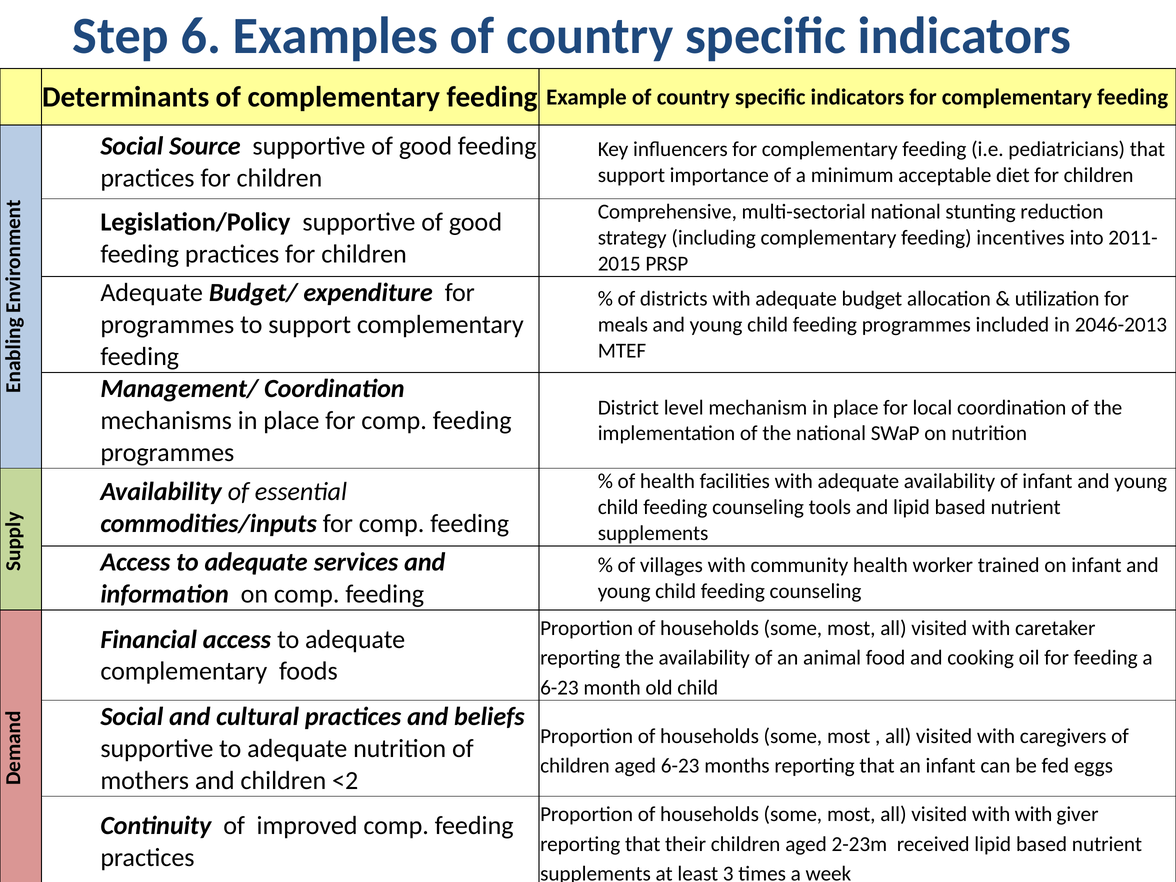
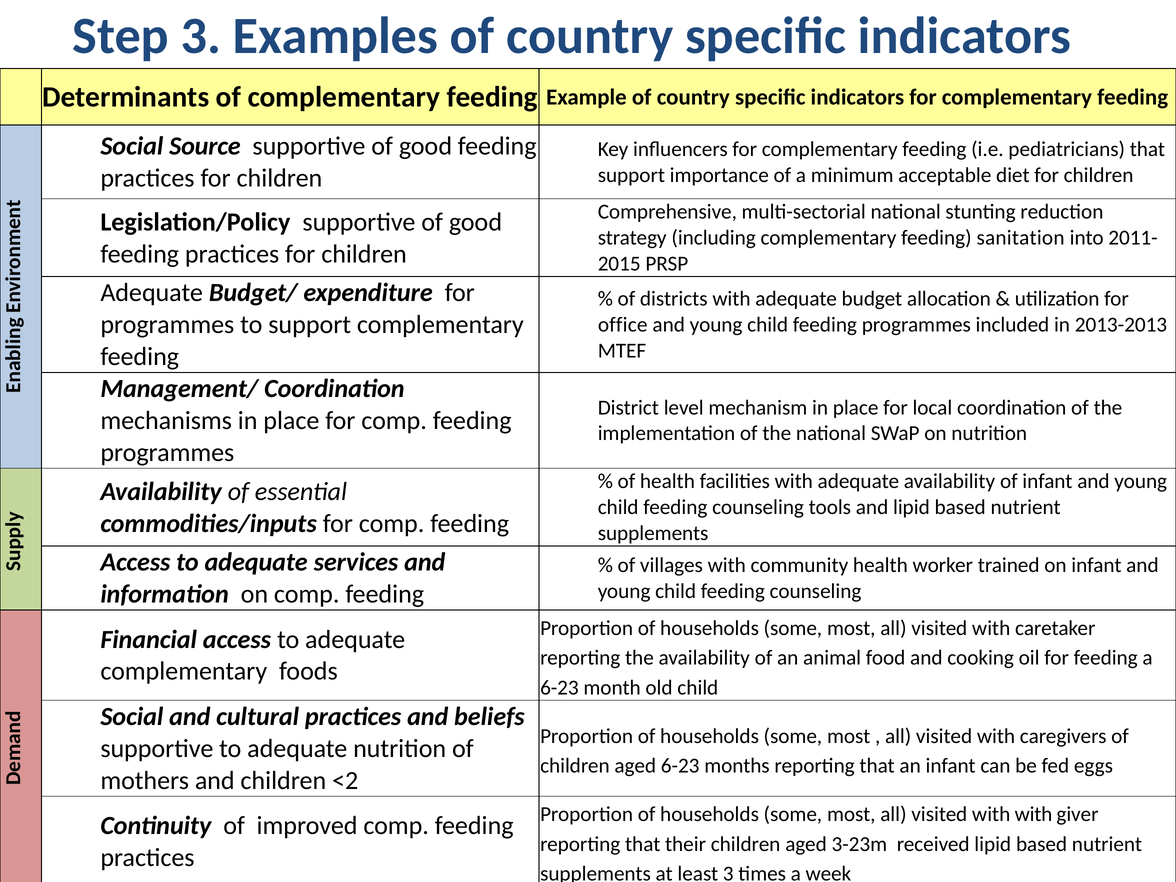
Step 6: 6 -> 3 (201, 36)
incentives: incentives -> sanitation (1021, 238)
meals: meals -> office (623, 325)
2046-2013: 2046-2013 -> 2013-2013 (1121, 325)
2-23m: 2-23m -> 3-23m (859, 844)
